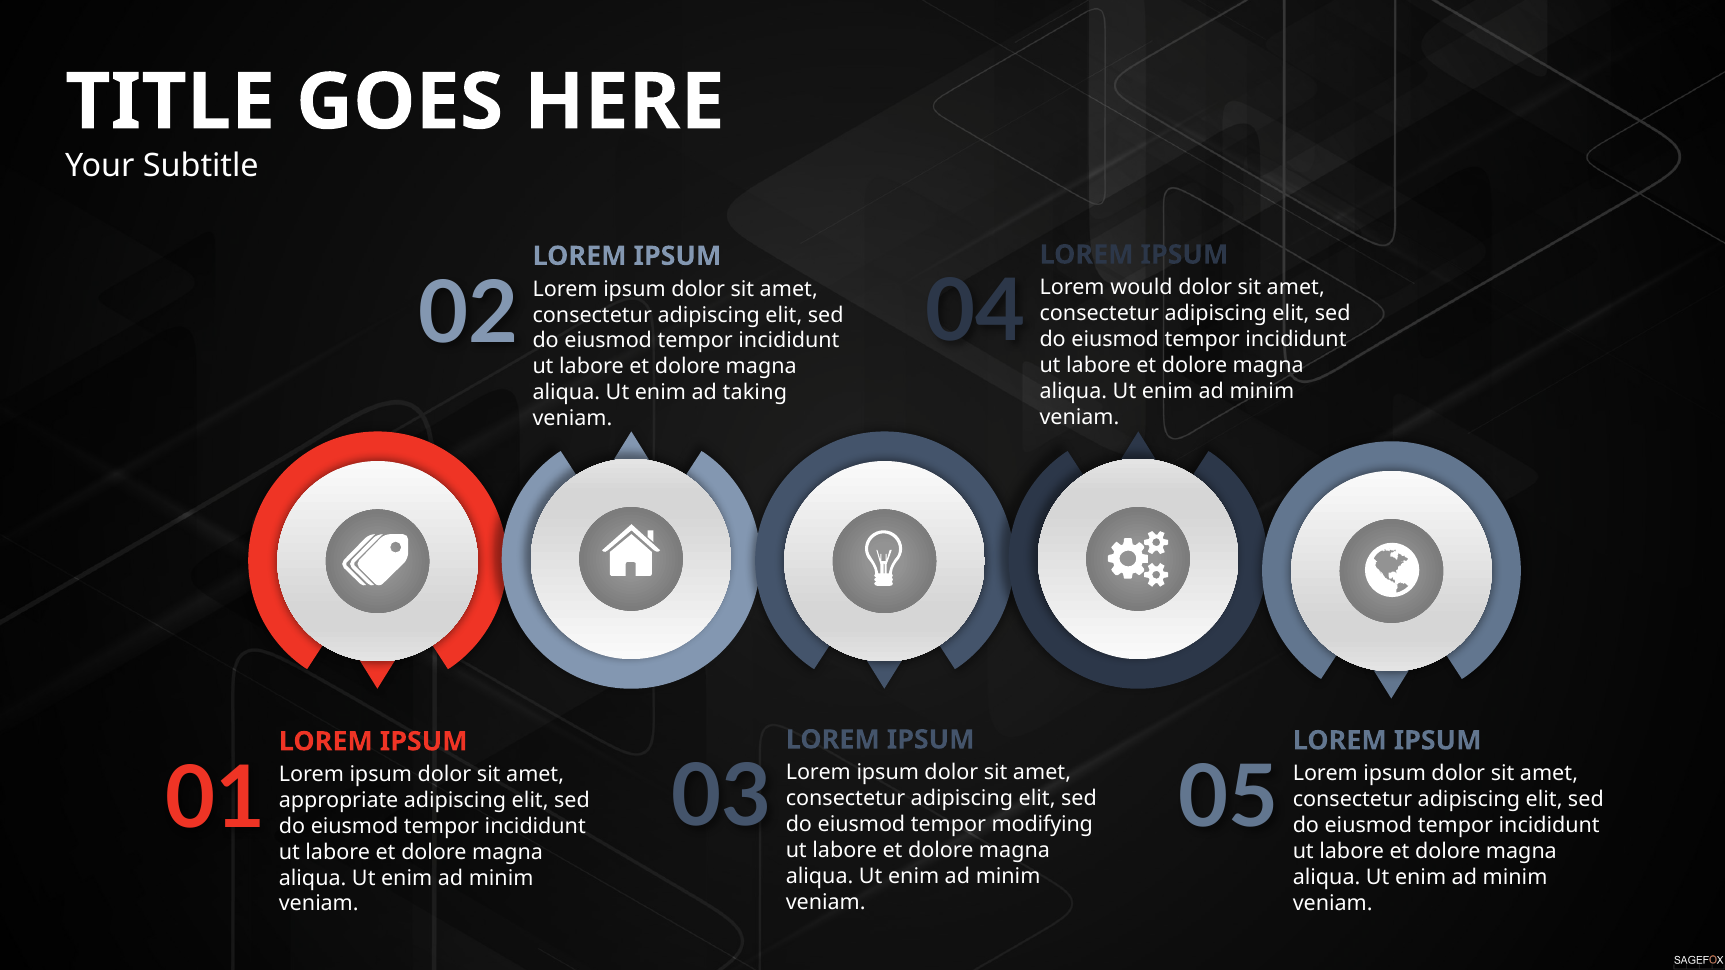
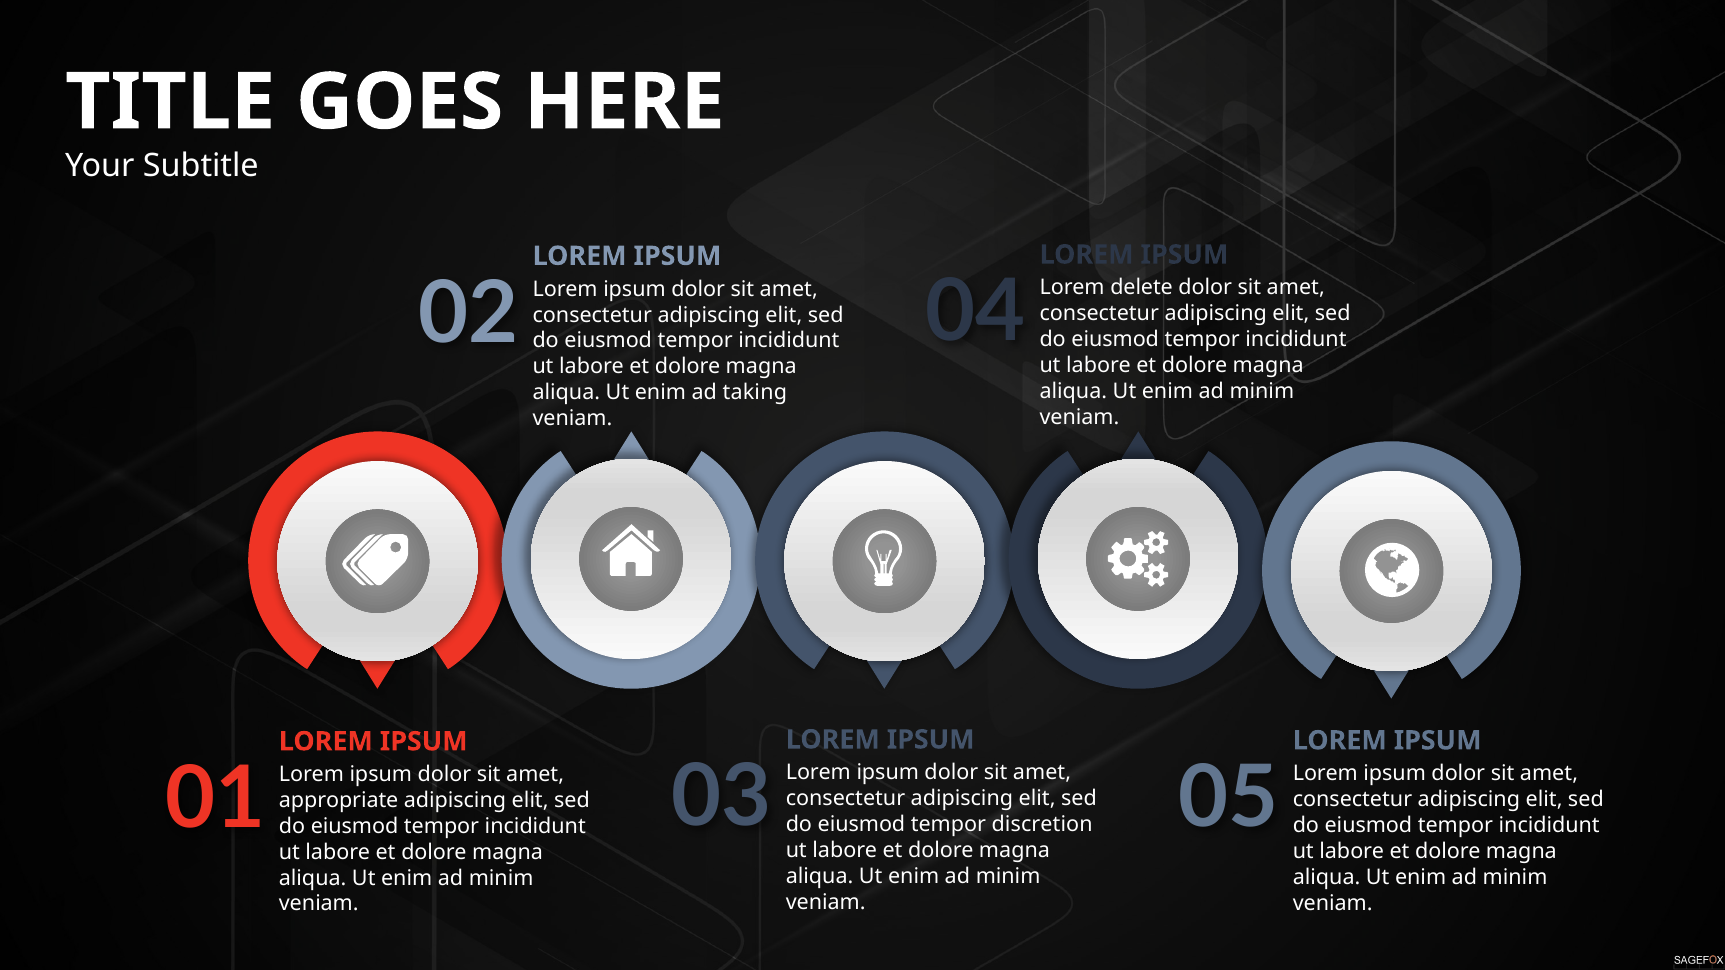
would: would -> delete (1142, 288)
modifying: modifying -> discretion (1042, 825)
